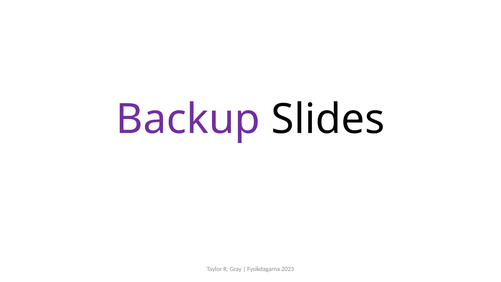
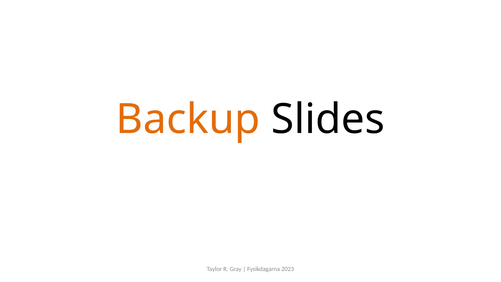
Backup colour: purple -> orange (188, 119)
